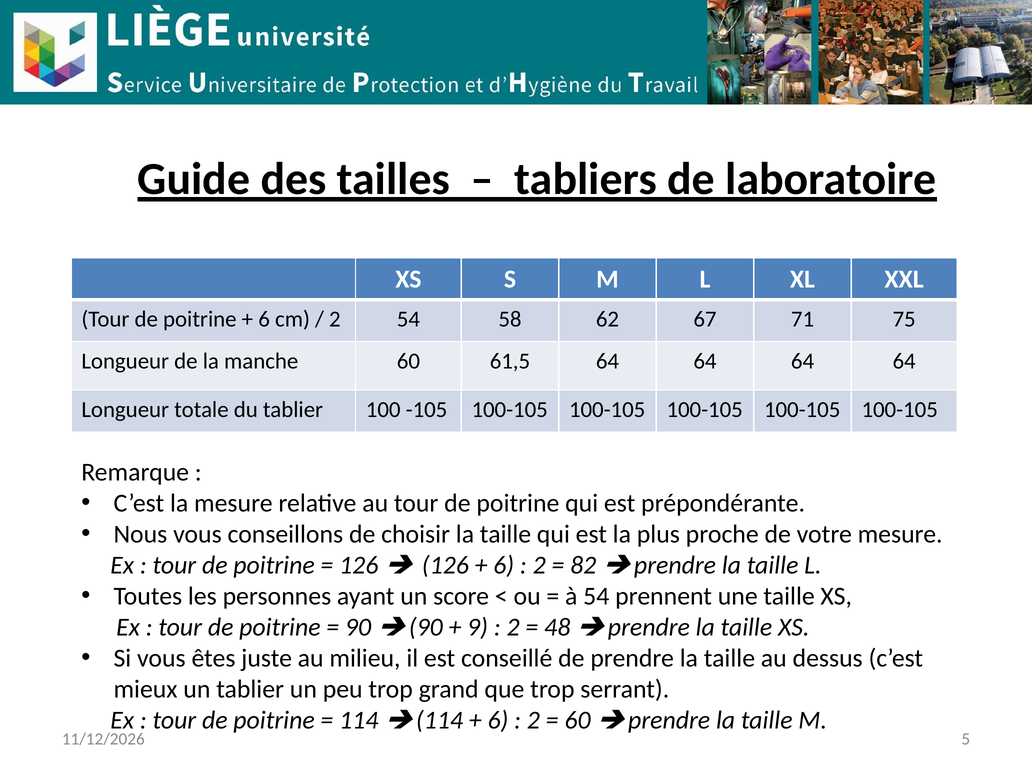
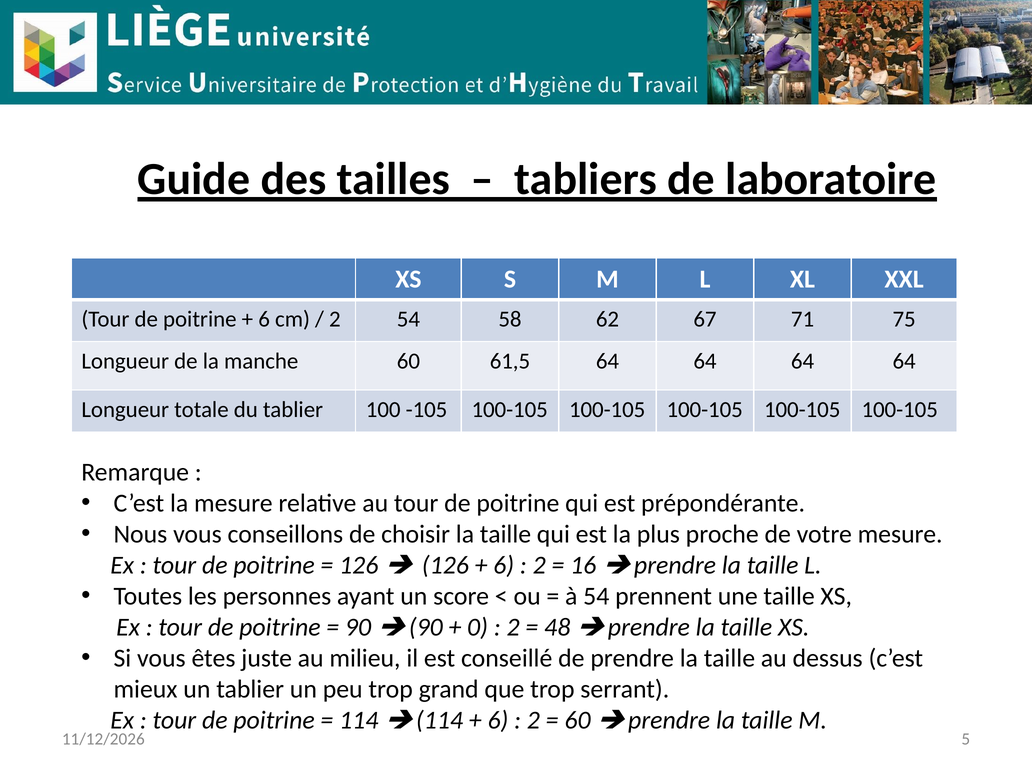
82: 82 -> 16 (583, 565)
9: 9 -> 0 (478, 627)
